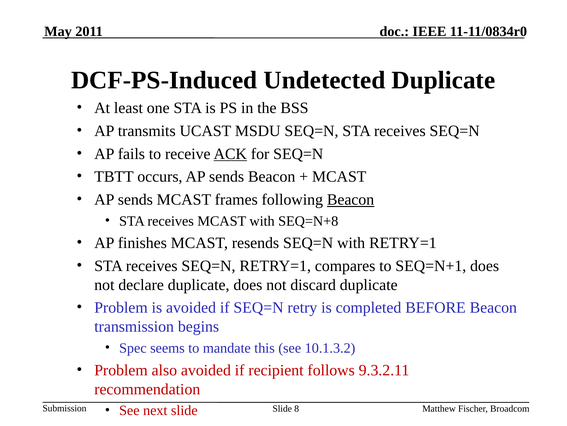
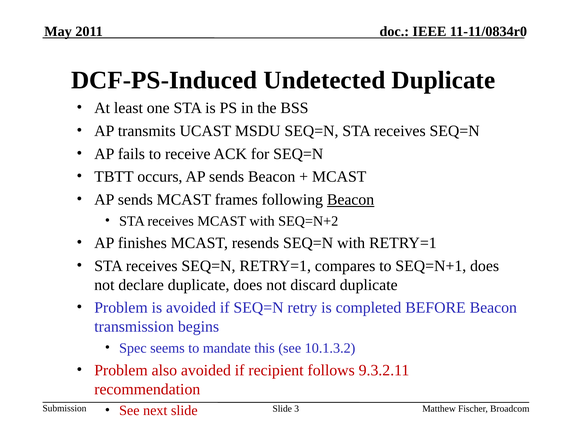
ACK underline: present -> none (230, 154)
SEQ=N+8: SEQ=N+8 -> SEQ=N+2 (308, 221)
8: 8 -> 3 (297, 408)
